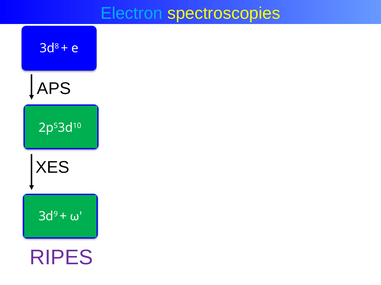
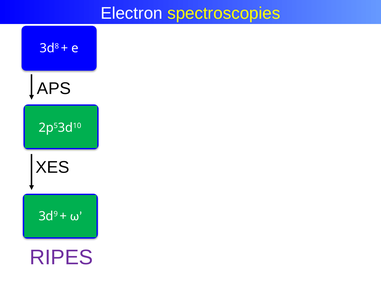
Electron colour: light blue -> white (132, 13)
